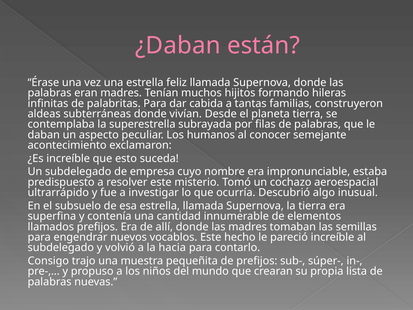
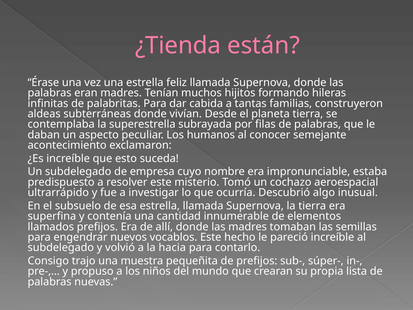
¿Daban: ¿Daban -> ¿Tienda (178, 45)
